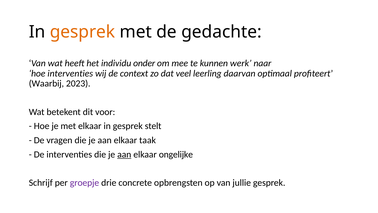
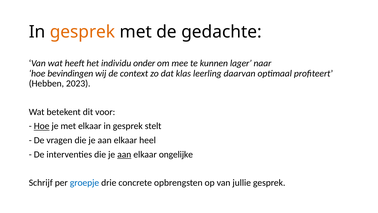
werk: werk -> lager (241, 63)
hoe interventies: interventies -> bevindingen (70, 73)
veel: veel -> klas (183, 73)
Waarbij: Waarbij -> Hebben (46, 83)
Hoe underline: none -> present (42, 126)
taak: taak -> heel (148, 140)
groepje colour: purple -> blue (85, 182)
